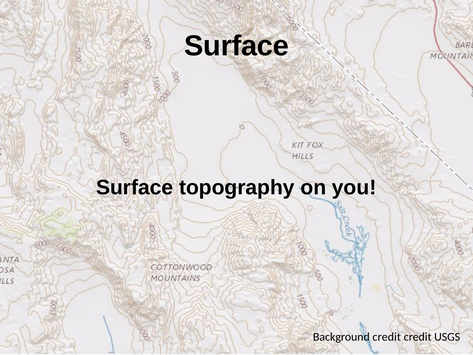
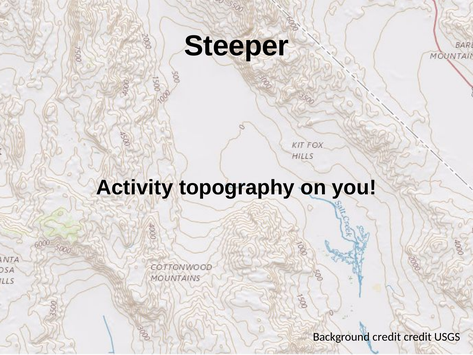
Surface: Surface -> Steeper (237, 46)
Surface: Surface -> Activity (135, 188)
